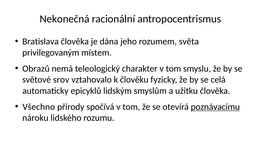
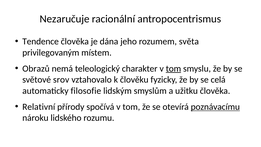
Nekonečná: Nekonečná -> Nezaručuje (65, 19)
Bratislava: Bratislava -> Tendence (41, 41)
tom underline: none -> present (173, 68)
epicyklů: epicyklů -> filosofie (86, 91)
Všechno: Všechno -> Relativní (39, 107)
